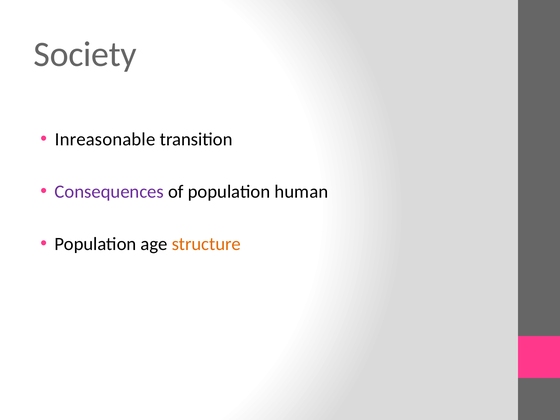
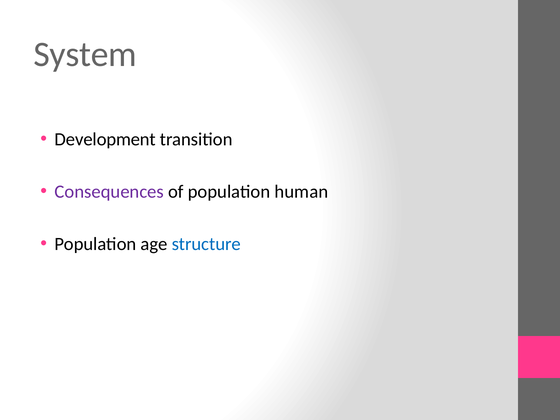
Society: Society -> System (85, 54)
Inreasonable: Inreasonable -> Development (105, 139)
structure colour: orange -> blue (206, 244)
